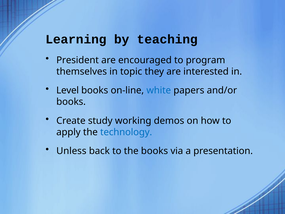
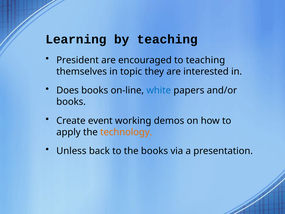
to program: program -> teaching (205, 60)
Level: Level -> Does (68, 90)
study: study -> event (100, 121)
technology colour: blue -> orange (126, 132)
